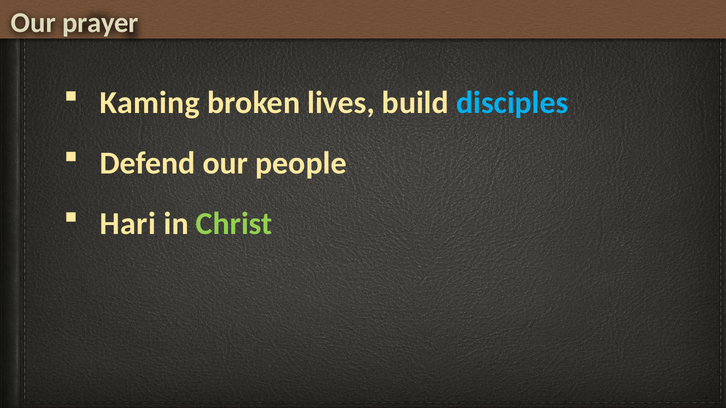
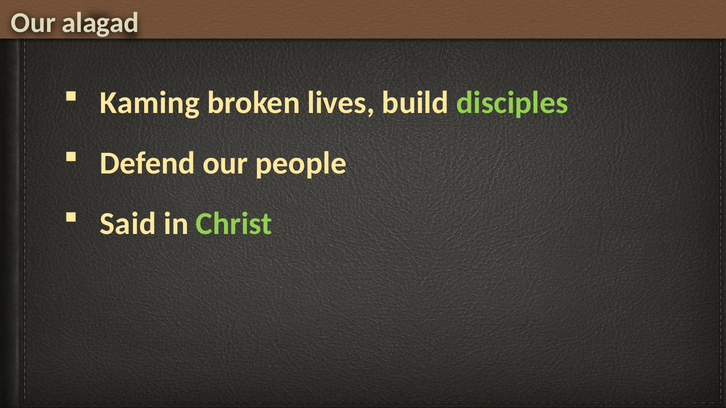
prayer: prayer -> alagad (100, 23)
disciples colour: light blue -> light green (512, 103)
Hari: Hari -> Said (128, 224)
